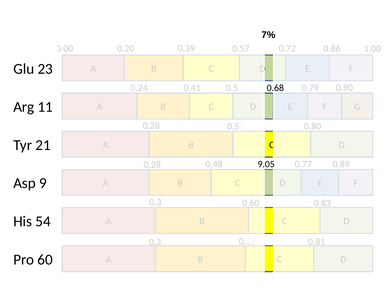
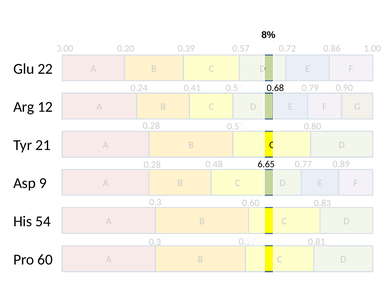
7%: 7% -> 8% (268, 35)
23: 23 -> 22 (45, 69)
11: 11 -> 12 (45, 107)
9.05: 9.05 -> 6.65 (266, 164)
